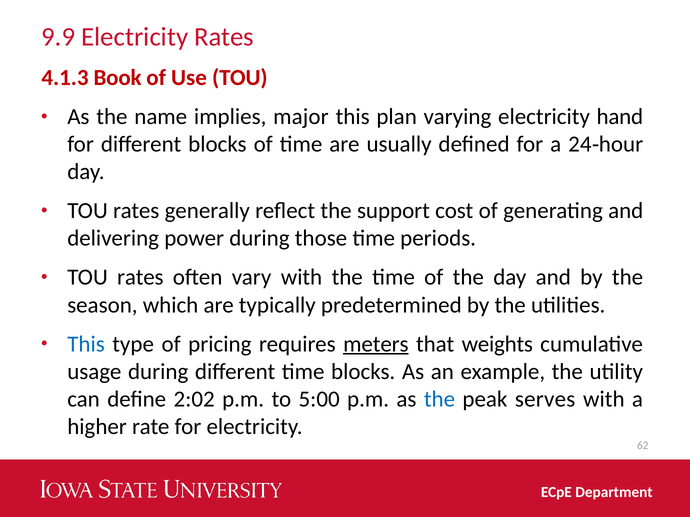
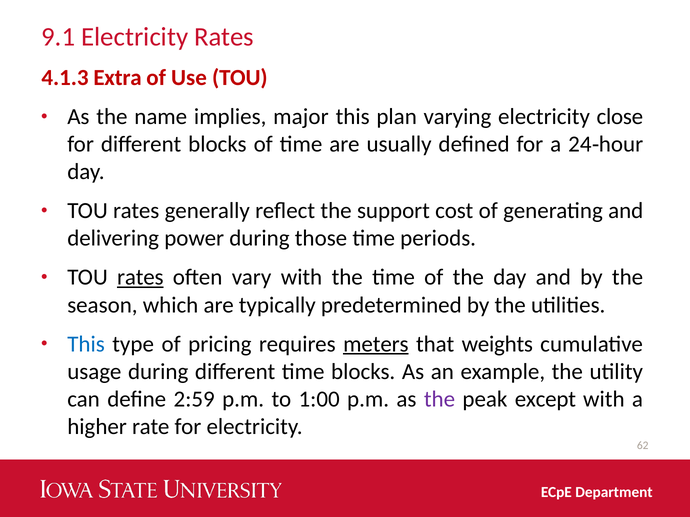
9.9: 9.9 -> 9.1 (58, 37)
Book: Book -> Extra (118, 78)
hand: hand -> close (620, 117)
rates underline: none -> present (140, 278)
2:02: 2:02 -> 2:59 (194, 400)
5:00: 5:00 -> 1:00 (319, 400)
the colour: blue -> purple (439, 400)
serves: serves -> except (545, 400)
